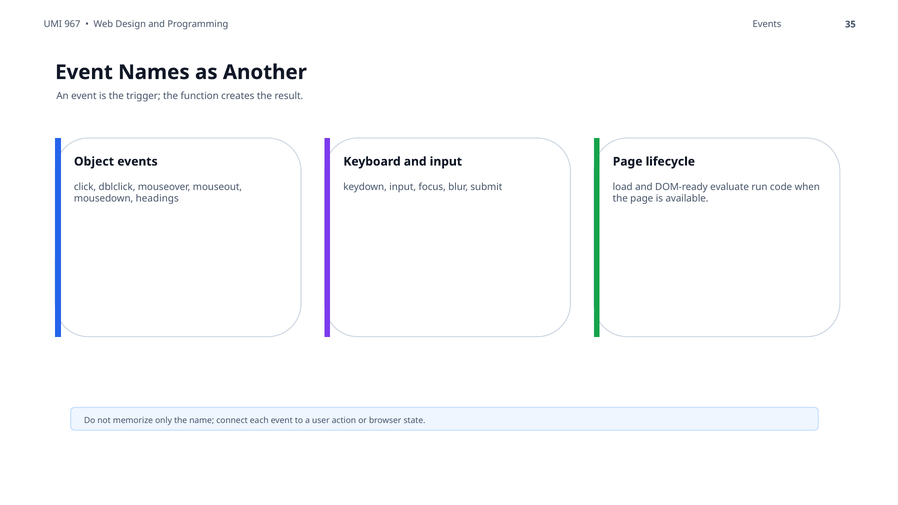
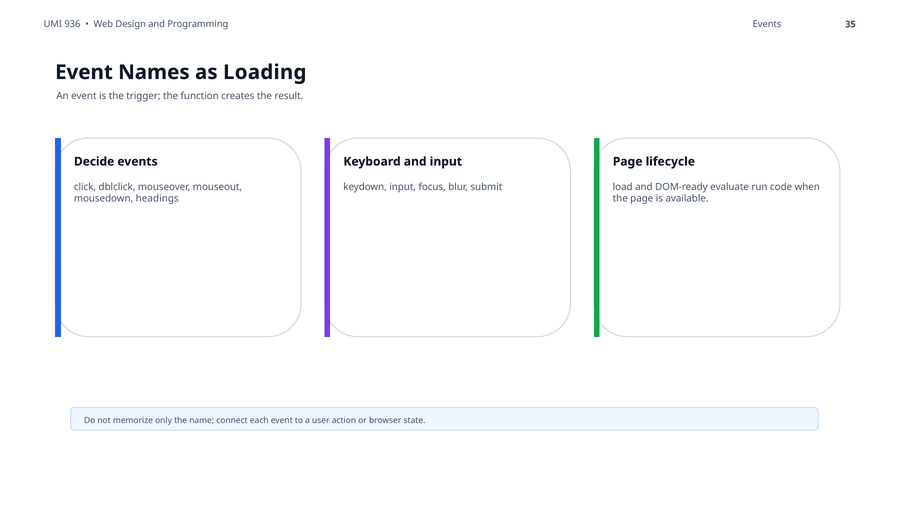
967: 967 -> 936 (72, 24)
Another: Another -> Loading (265, 72)
Object: Object -> Decide (94, 162)
